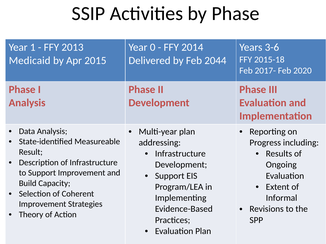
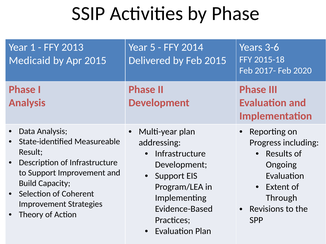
0: 0 -> 5 (153, 47)
Feb 2044: 2044 -> 2015 (215, 61)
Informal: Informal -> Through (282, 198)
